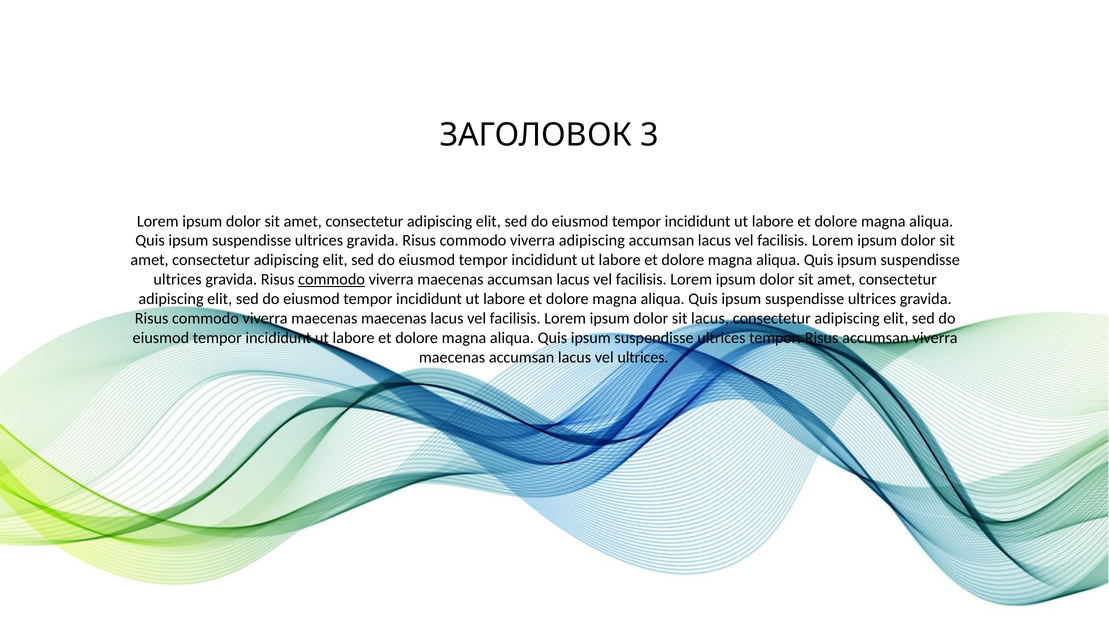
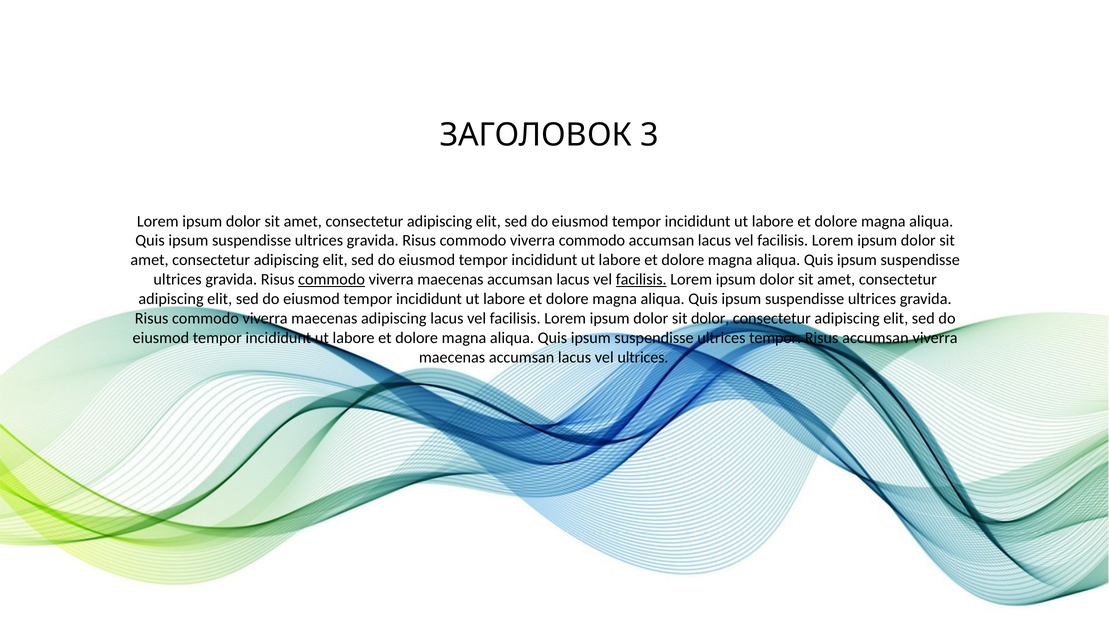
viverra adipiscing: adipiscing -> commodo (592, 241)
facilisis underline: none -> present (641, 279)
maecenas maecenas: maecenas -> adipiscing (394, 318)
sit lacus: lacus -> dolor (710, 318)
